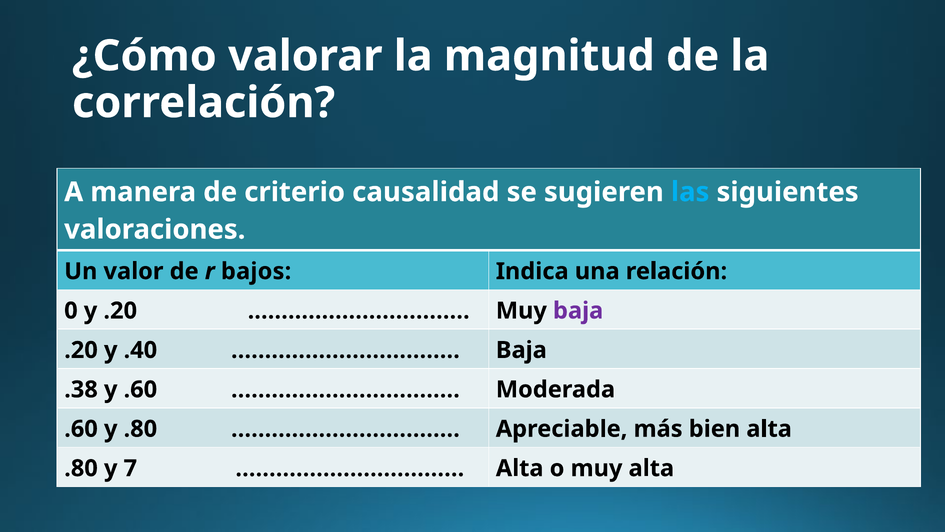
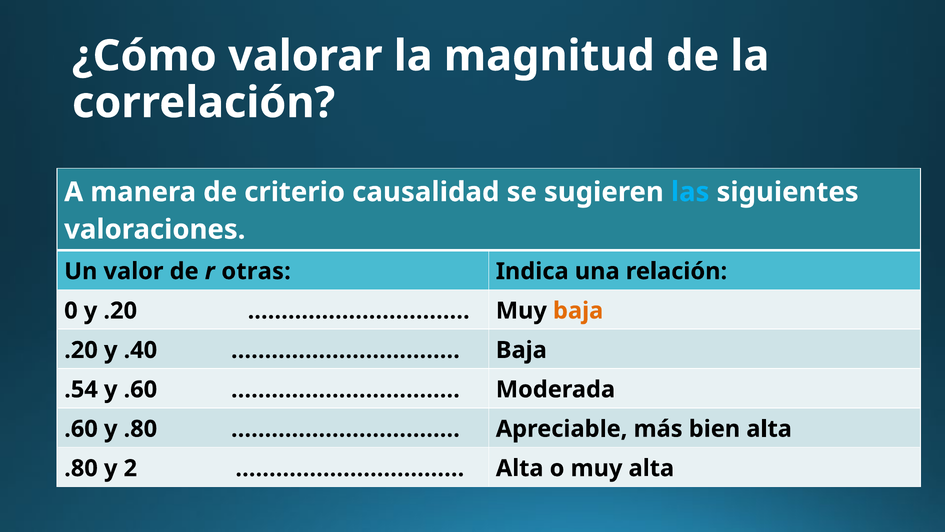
bajos: bajos -> otras (256, 271)
baja colour: purple -> orange (578, 310)
.38: .38 -> .54 (81, 389)
7: 7 -> 2 (130, 468)
